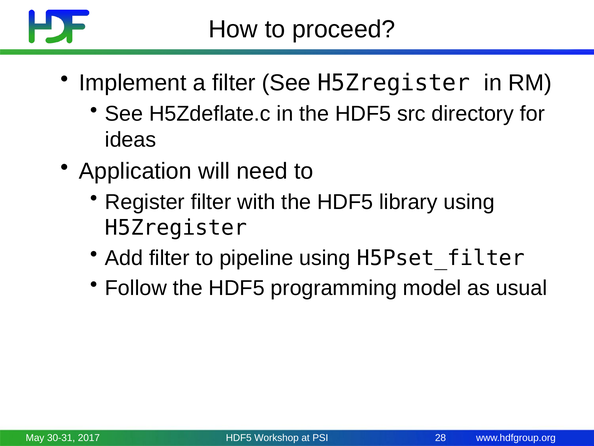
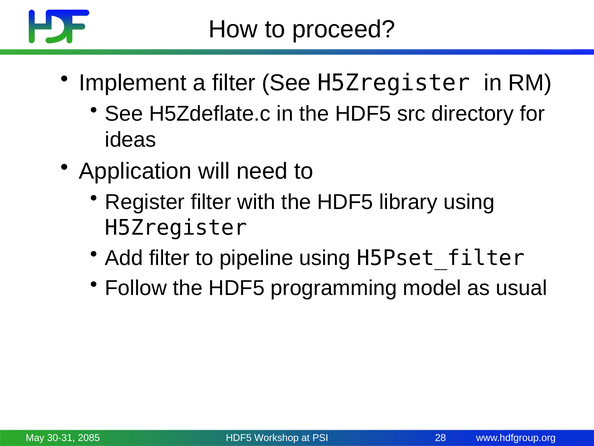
2017: 2017 -> 2085 (89, 437)
